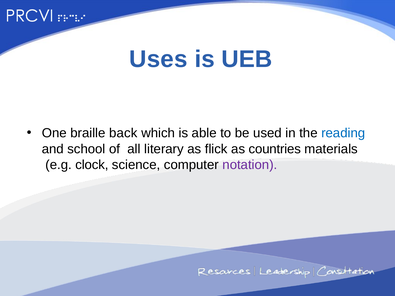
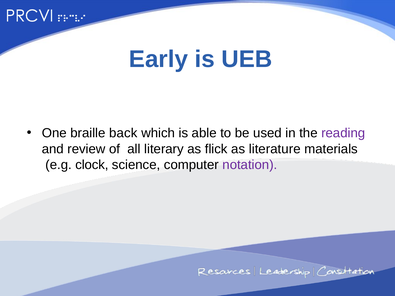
Uses: Uses -> Early (158, 59)
reading colour: blue -> purple (343, 133)
school: school -> review (86, 149)
countries: countries -> literature (275, 149)
